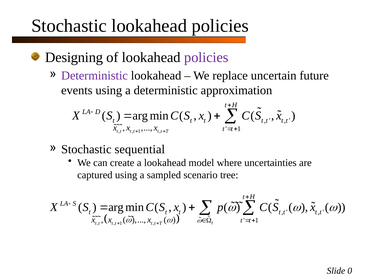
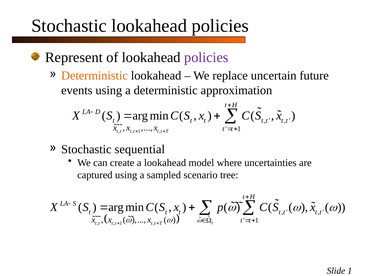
Designing: Designing -> Represent (74, 57)
Deterministic colour: purple -> orange (95, 76)
Slide 0: 0 -> 1 (350, 271)
